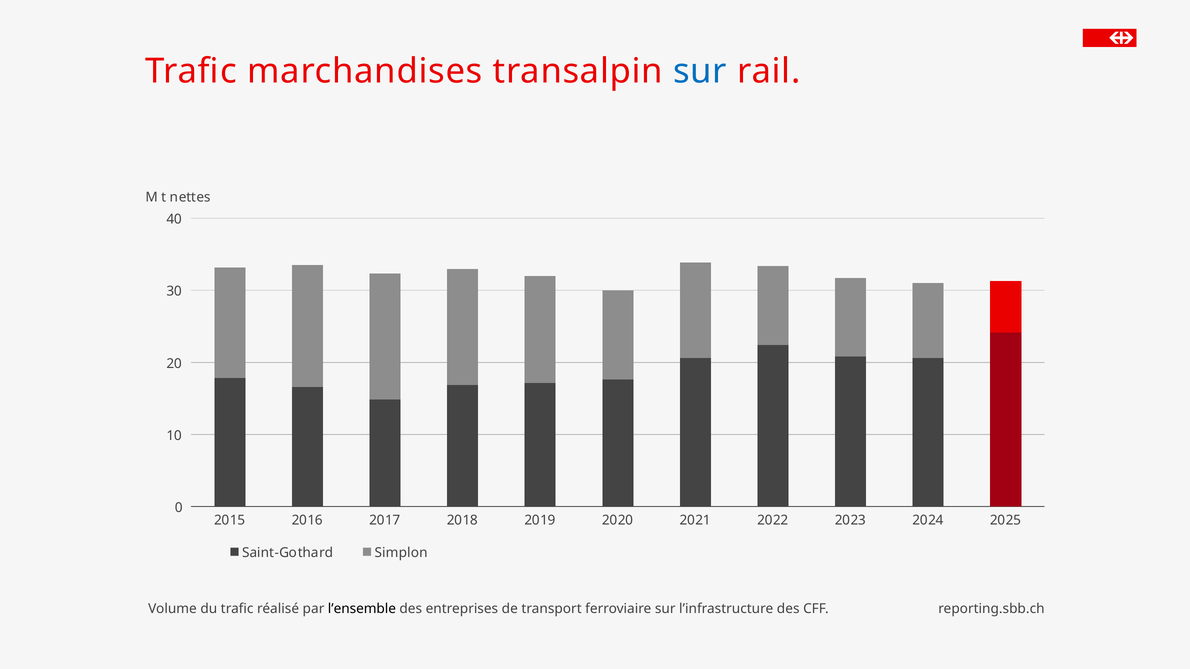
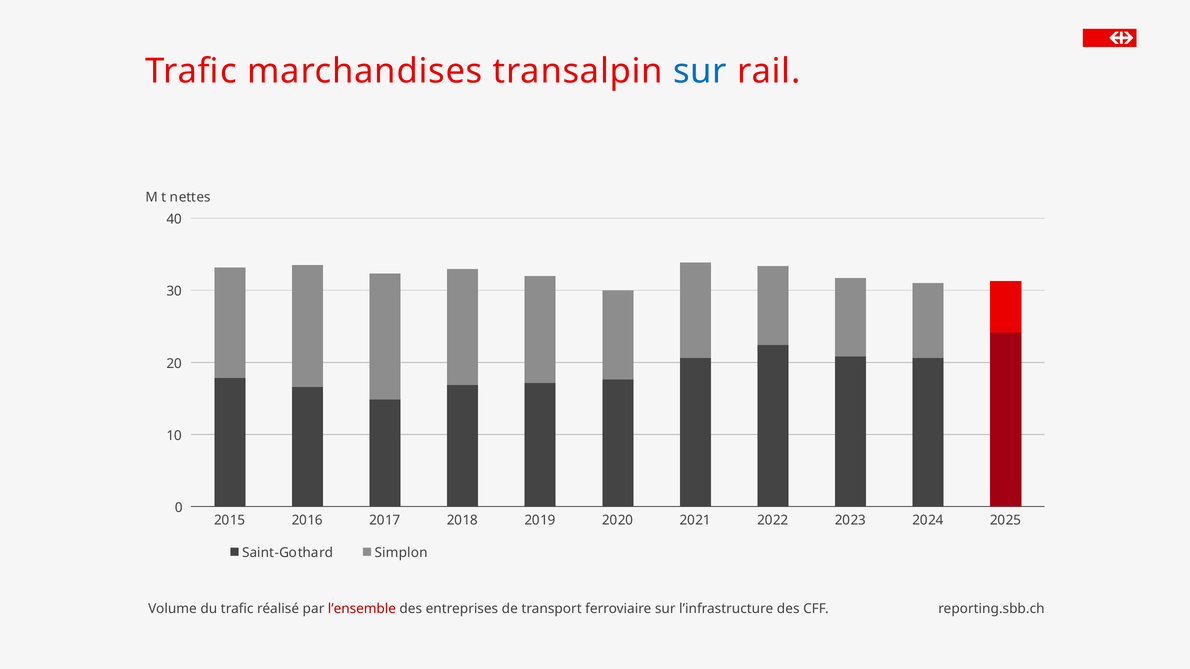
l’ensemble colour: black -> red (362, 609)
